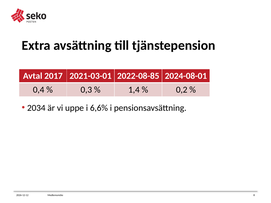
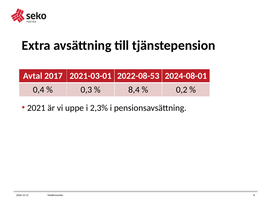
2022-08-85: 2022-08-85 -> 2022-08-53 (138, 76)
1,4: 1,4 -> 8,4 (134, 90)
2034: 2034 -> 2021 (36, 108)
6,6%: 6,6% -> 2,3% (99, 108)
